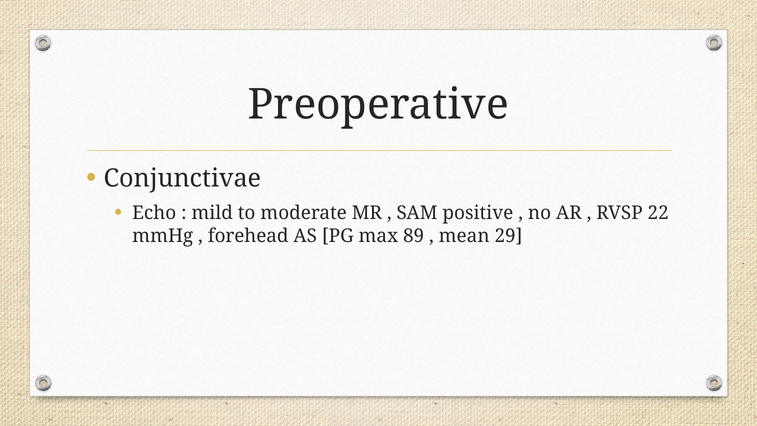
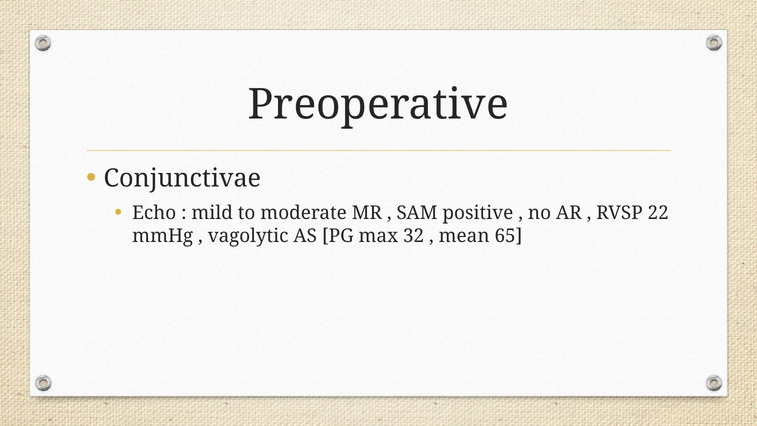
forehead: forehead -> vagolytic (248, 236)
89: 89 -> 32 (414, 236)
29: 29 -> 65 (508, 236)
